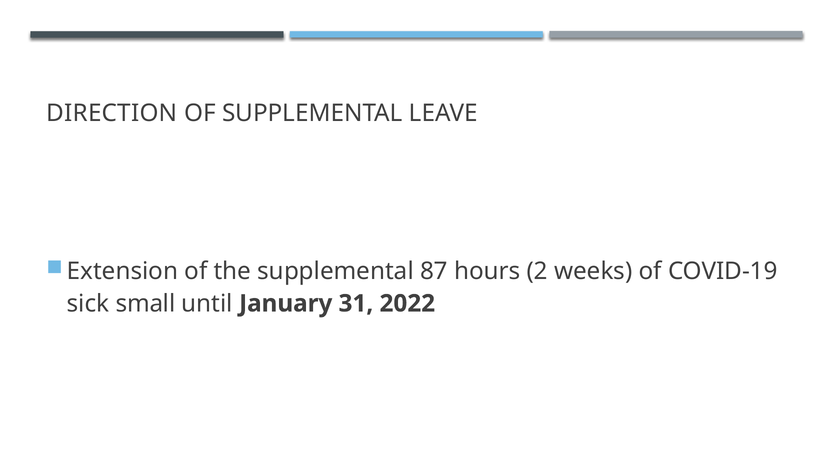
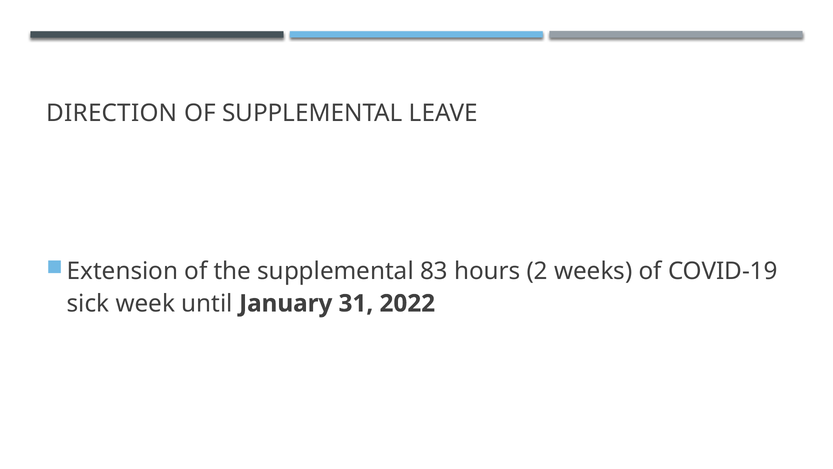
87: 87 -> 83 (434, 271)
small: small -> week (145, 303)
